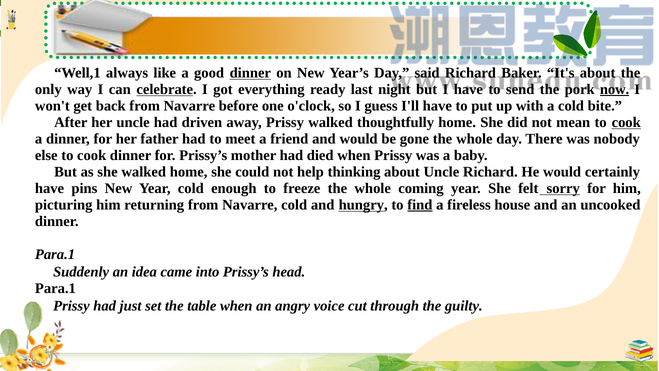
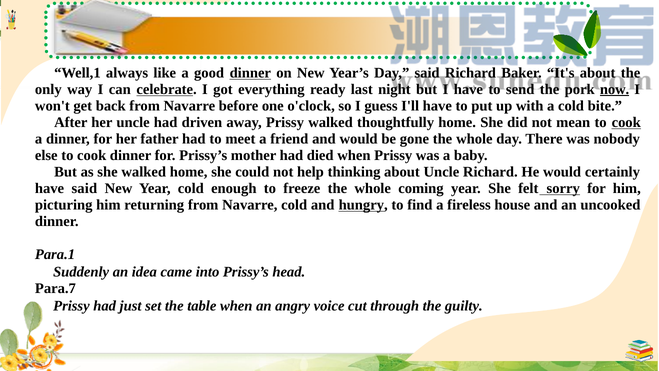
have pins: pins -> said (84, 188)
find underline: present -> none (420, 205)
Para.1: Para.1 -> Para.7 (55, 288)
